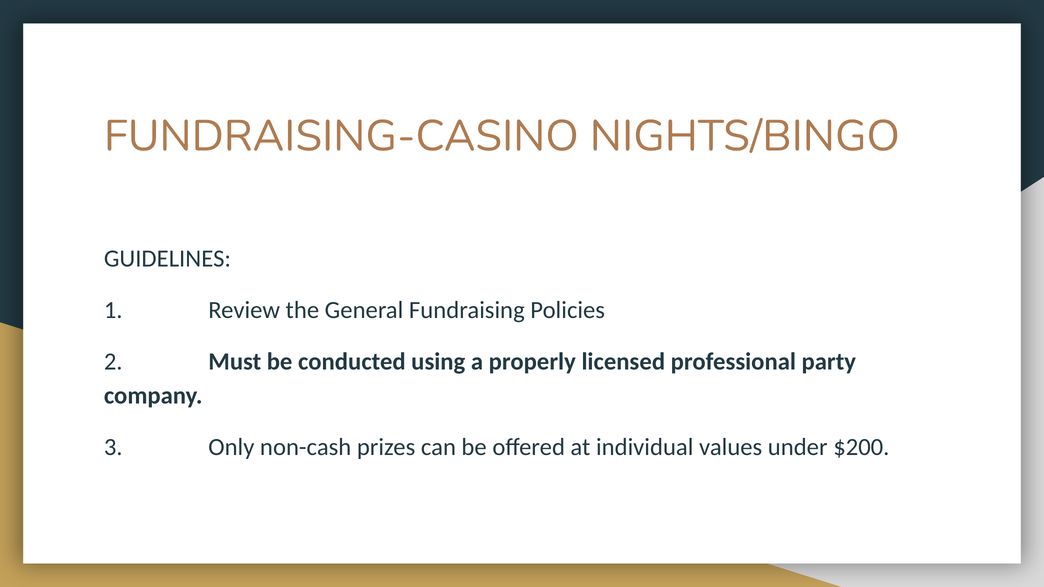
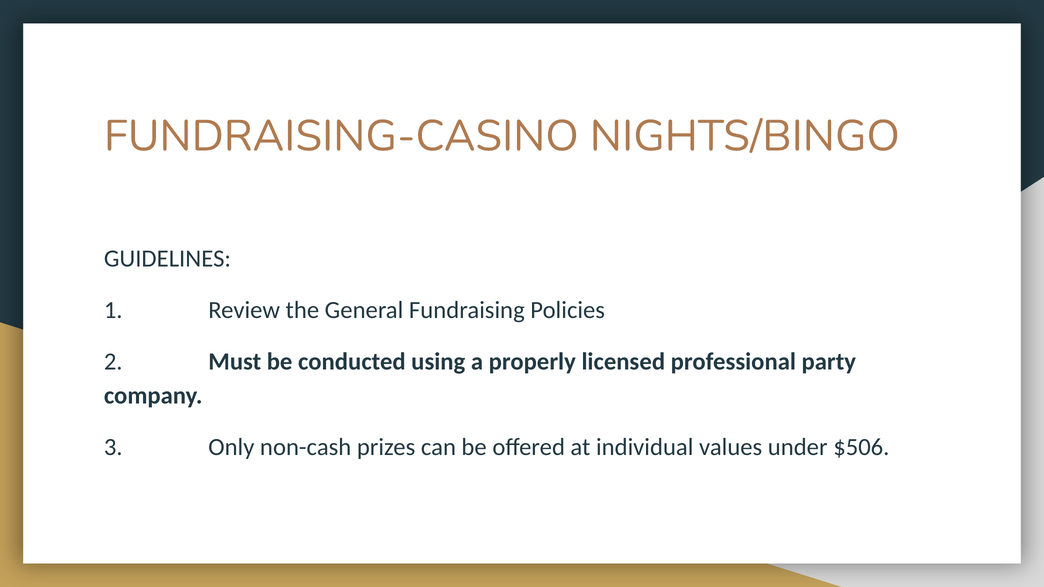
$200: $200 -> $506 (861, 447)
